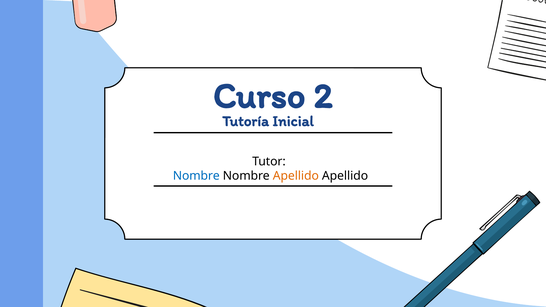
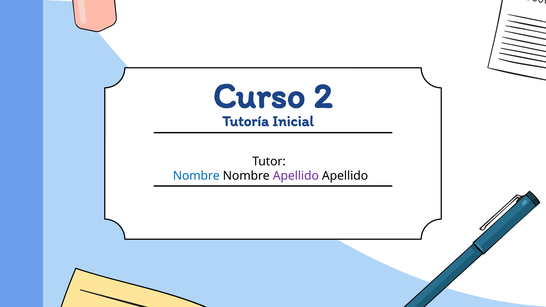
Apellido colour: orange -> purple (296, 176)
